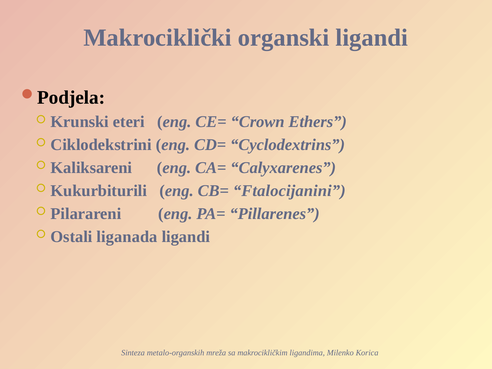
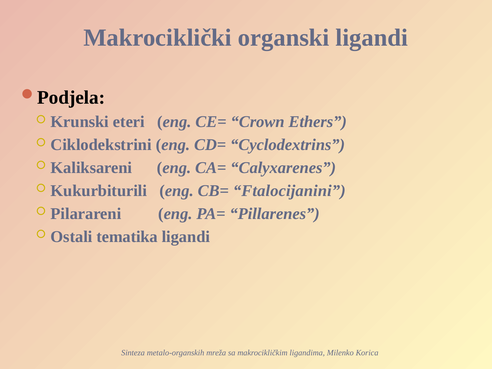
liganada: liganada -> tematika (127, 237)
